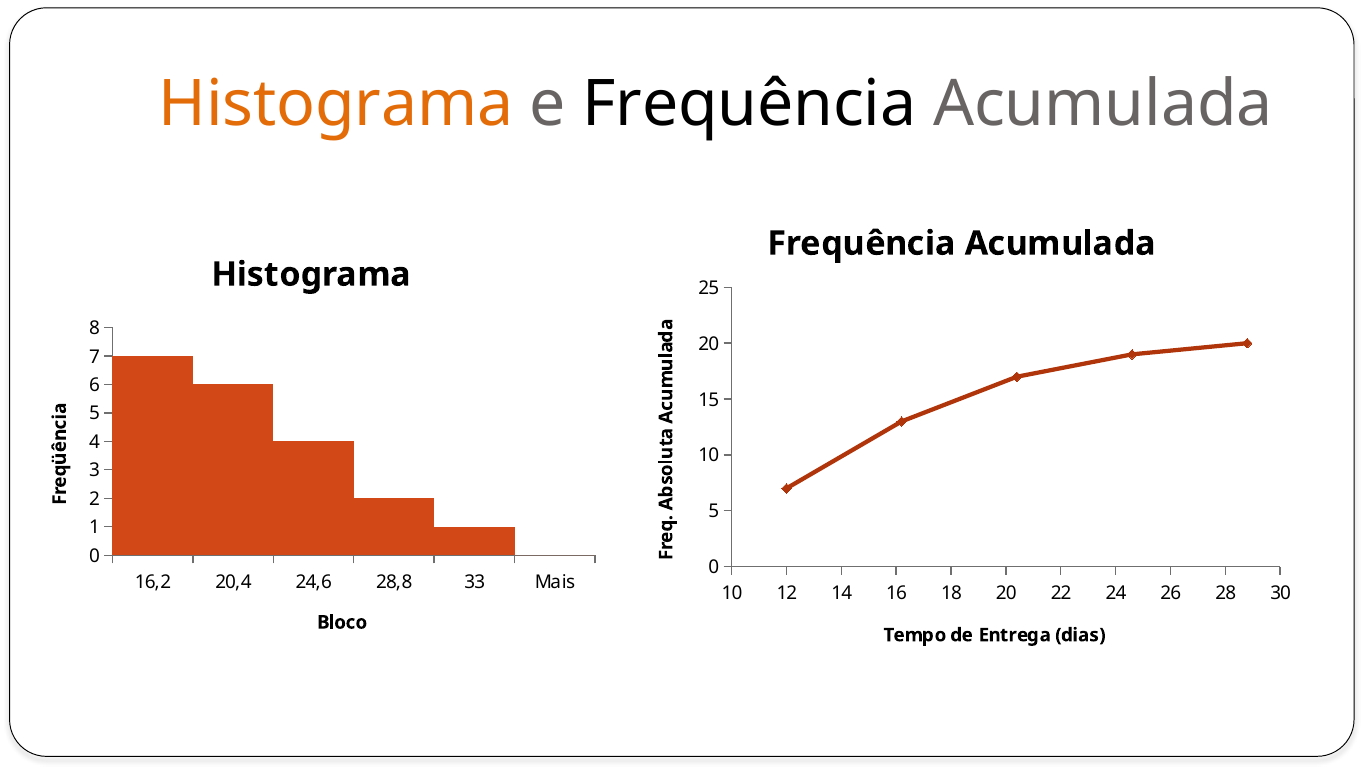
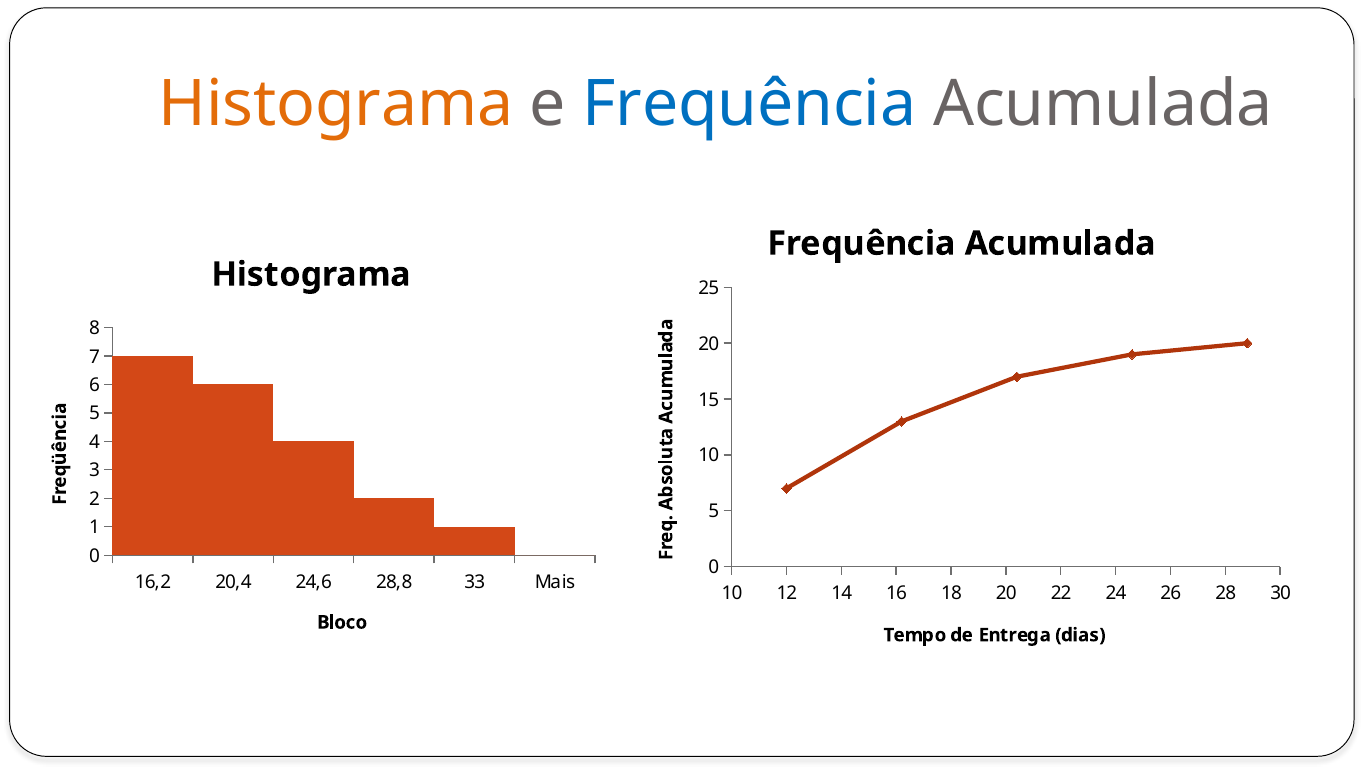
Frequência colour: black -> blue (749, 105)
